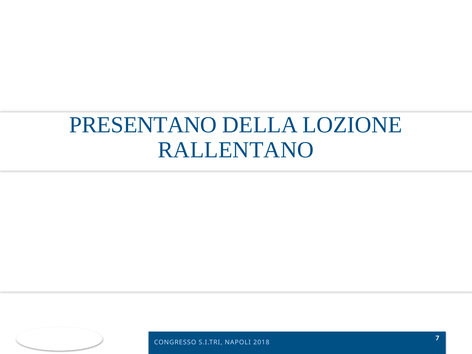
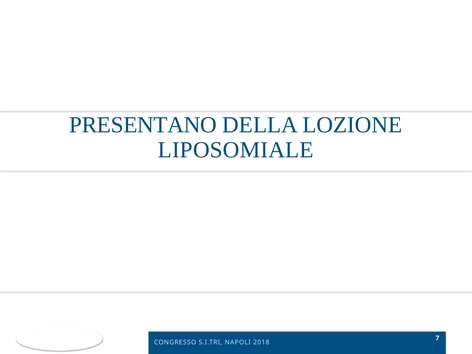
RALLENTANO: RALLENTANO -> LIPOSOMIALE (236, 150)
